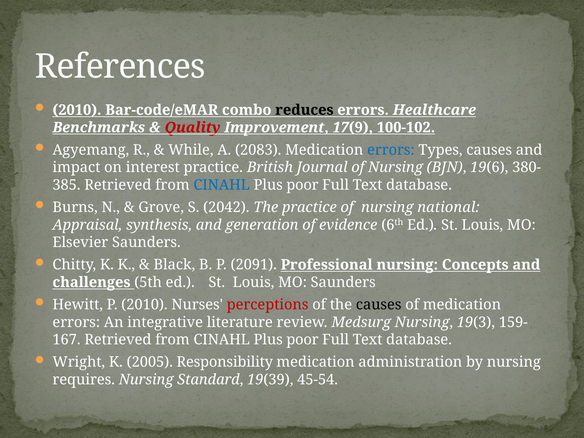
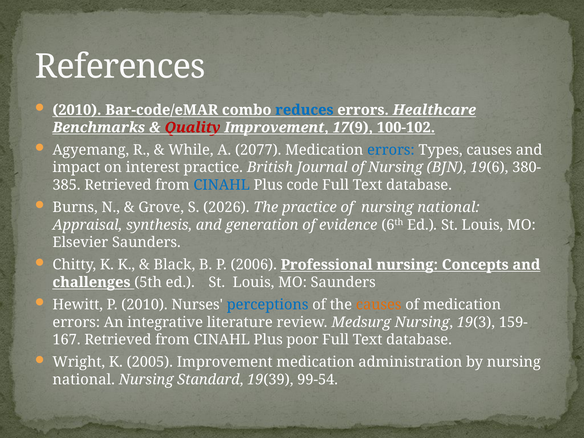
reduces colour: black -> blue (304, 110)
2083: 2083 -> 2077 (258, 150)
poor: poor -> code (302, 185)
2042: 2042 -> 2026 (226, 207)
2091: 2091 -> 2006 (254, 265)
perceptions colour: red -> blue (268, 305)
causes colour: black -> orange (379, 305)
2005 Responsibility: Responsibility -> Improvement (225, 362)
requires: requires -> national (84, 380)
45-54: 45-54 -> 99-54 (318, 380)
